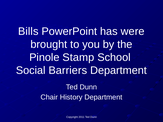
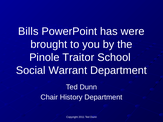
Stamp: Stamp -> Traitor (78, 58)
Barriers: Barriers -> Warrant (68, 71)
